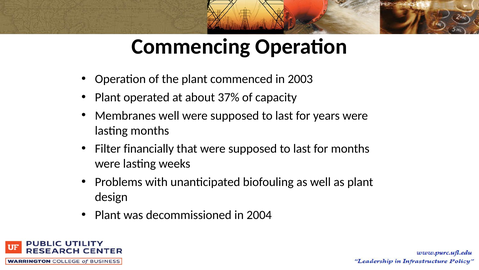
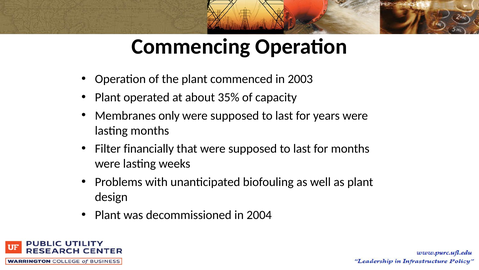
37%: 37% -> 35% (229, 97)
Membranes well: well -> only (169, 115)
